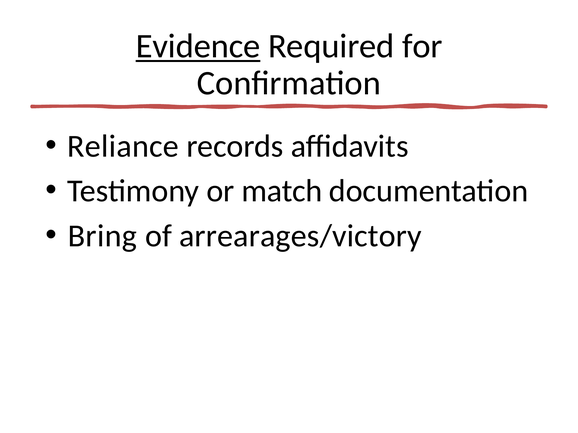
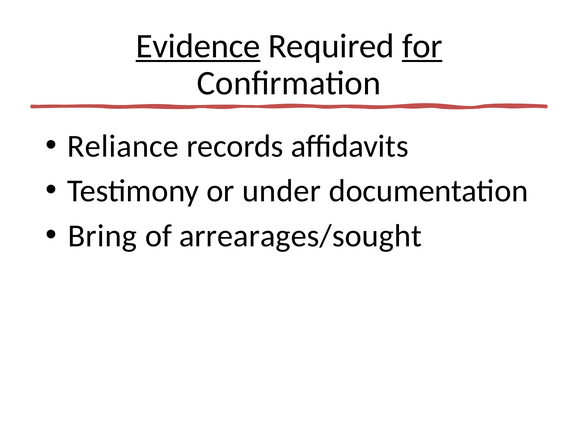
for underline: none -> present (422, 46)
match: match -> under (282, 191)
arrearages/victory: arrearages/victory -> arrearages/sought (300, 236)
